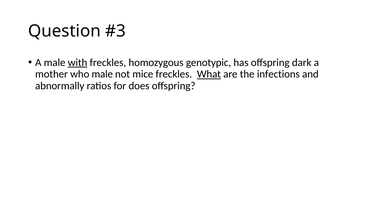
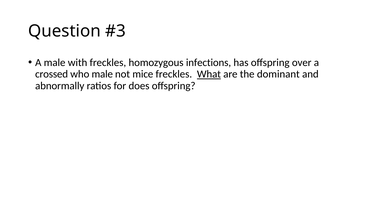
with underline: present -> none (78, 63)
genotypic: genotypic -> infections (209, 63)
dark: dark -> over (302, 63)
mother: mother -> crossed (52, 74)
infections: infections -> dominant (278, 74)
